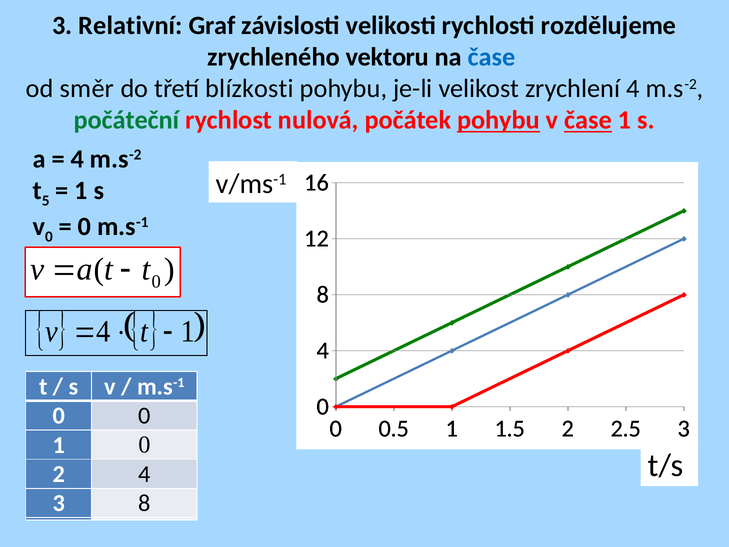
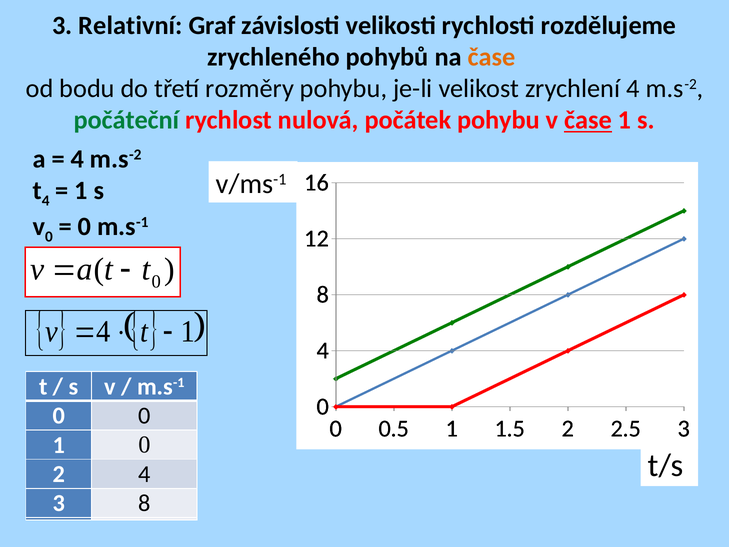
vektoru: vektoru -> pohybů (387, 57)
čase colour: blue -> orange (491, 57)
směr: směr -> bodu (87, 89)
blízkosti: blízkosti -> rozměry (250, 89)
pohybu underline: present -> none (499, 120)
t 5: 5 -> 4 (46, 201)
